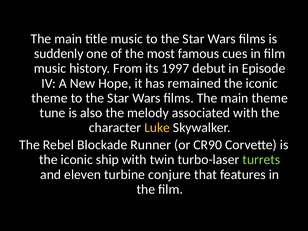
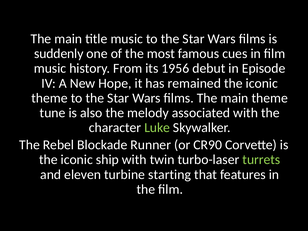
1997: 1997 -> 1956 (175, 68)
Luke colour: yellow -> light green (157, 128)
conjure: conjure -> starting (170, 174)
